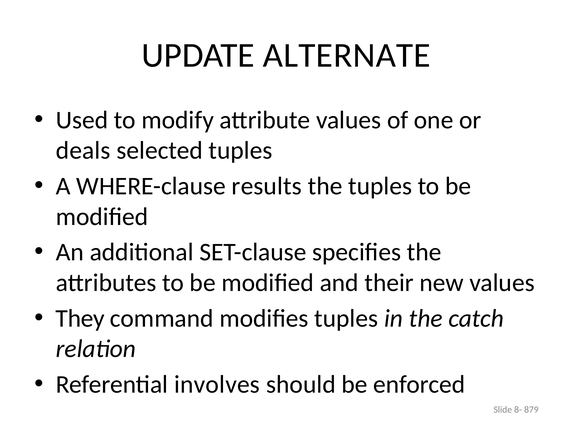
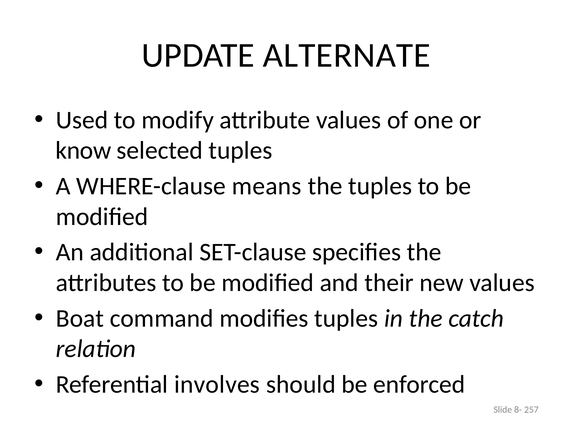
deals: deals -> know (83, 151)
results: results -> means (267, 186)
They: They -> Boat (80, 319)
879: 879 -> 257 (531, 410)
